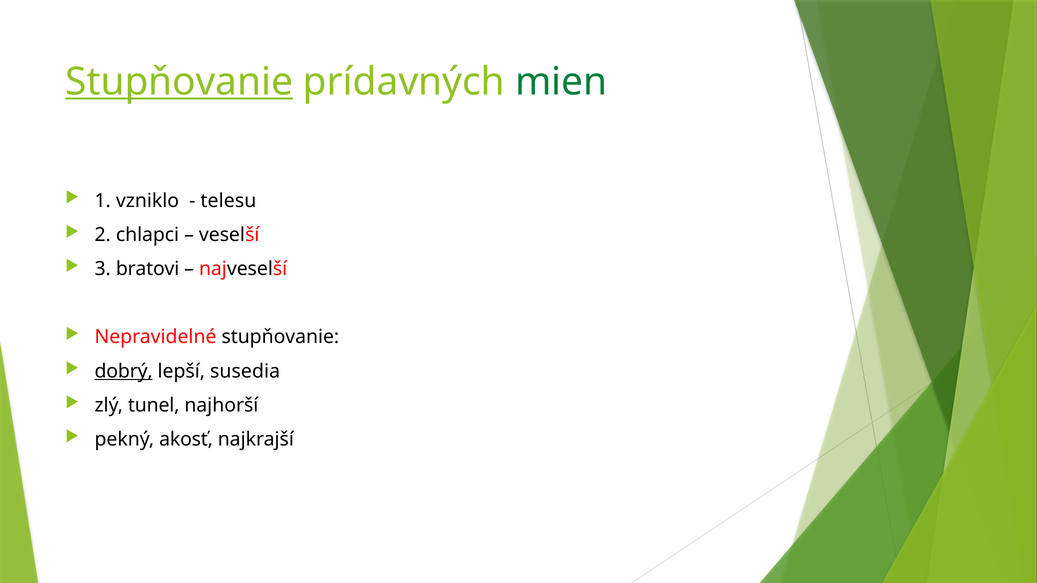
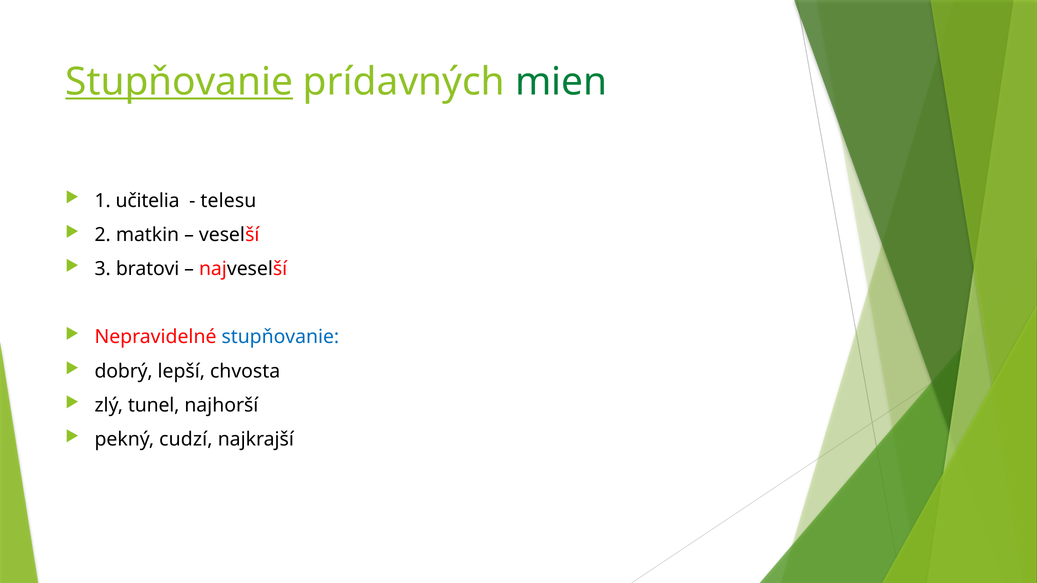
vzniklo: vzniklo -> učitelia (148, 201)
chlapci: chlapci -> matkin (148, 235)
stupňovanie colour: black -> blue (280, 337)
dobrý underline: present -> none (124, 371)
susedia: susedia -> chvosta (245, 371)
akosť: akosť -> cudzí (186, 440)
